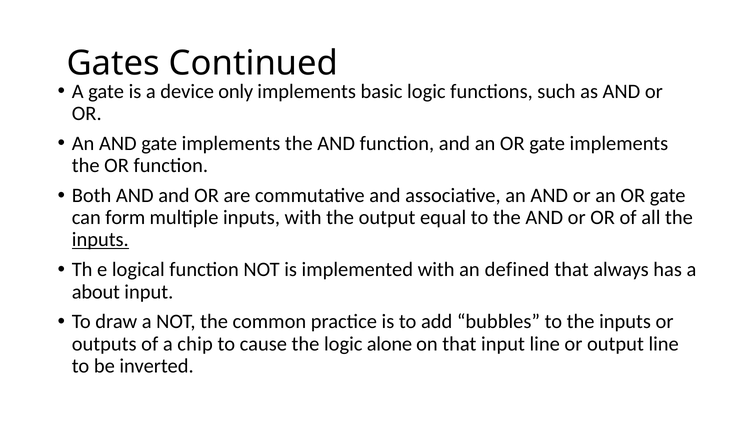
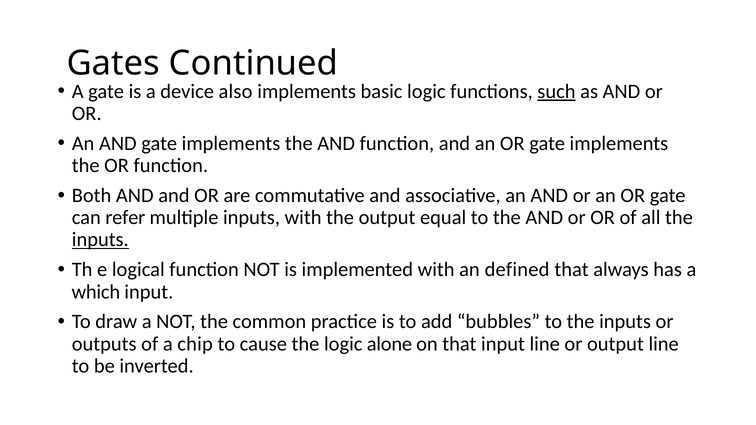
only: only -> also (236, 91)
such underline: none -> present (556, 91)
form: form -> refer (125, 218)
about: about -> which (96, 292)
